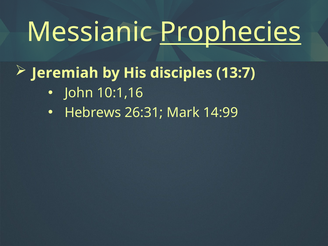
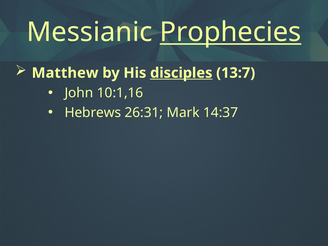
Jeremiah: Jeremiah -> Matthew (65, 73)
disciples underline: none -> present (181, 73)
14:99: 14:99 -> 14:37 (221, 113)
